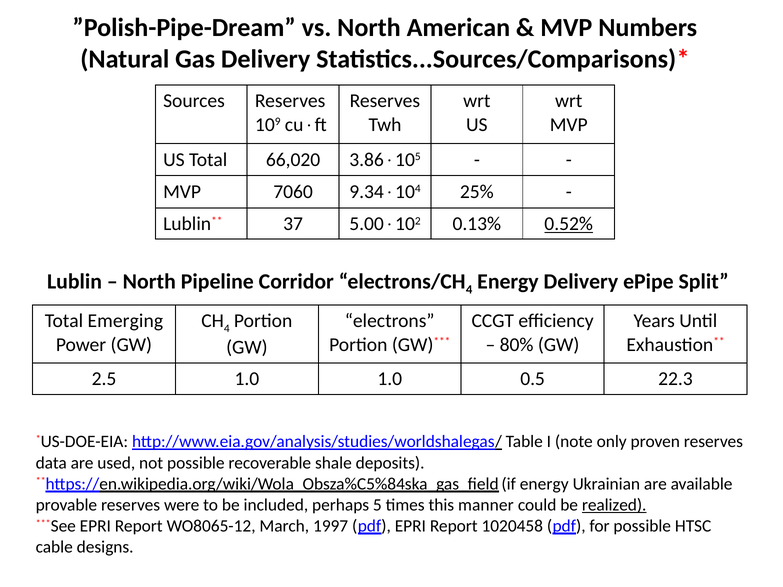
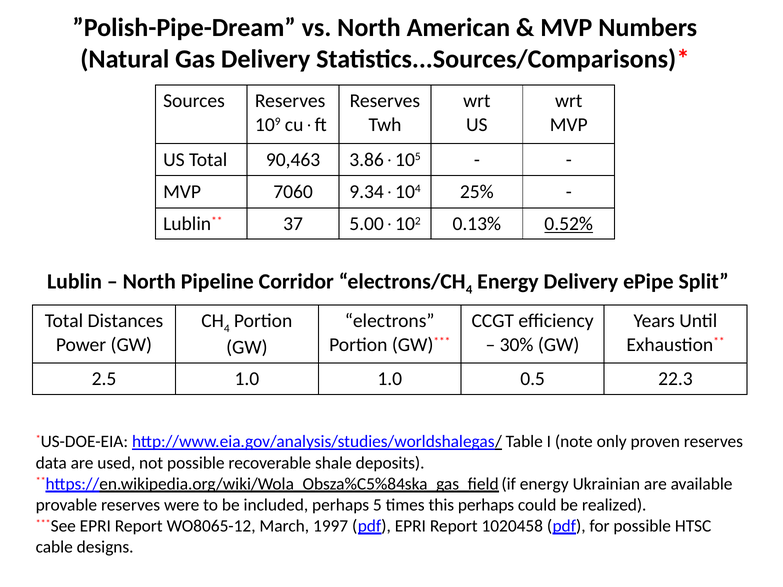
66,020: 66,020 -> 90,463 (293, 160)
Emerging: Emerging -> Distances (125, 321)
80%: 80% -> 30% (517, 345)
this manner: manner -> perhaps (486, 505)
realized underline: present -> none (614, 505)
